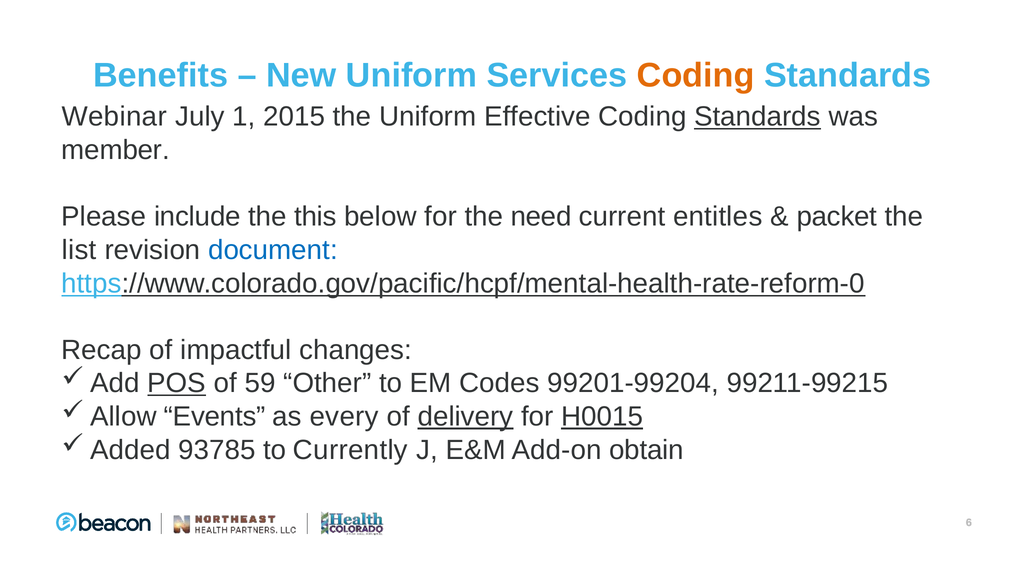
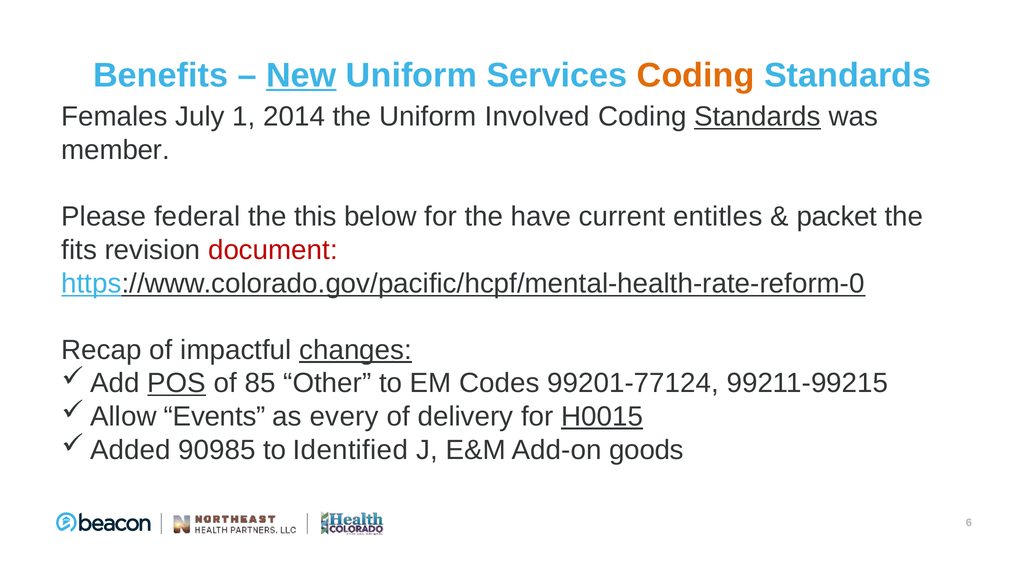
New underline: none -> present (301, 76)
Webinar: Webinar -> Females (114, 117)
2015: 2015 -> 2014 (294, 117)
Effective: Effective -> Involved (537, 117)
include: include -> federal (197, 217)
need: need -> have (541, 217)
list: list -> fits (79, 250)
document colour: blue -> red (273, 250)
changes underline: none -> present (356, 350)
59: 59 -> 85 (260, 383)
99201-99204: 99201-99204 -> 99201-77124 (633, 383)
delivery underline: present -> none (465, 417)
93785: 93785 -> 90985 (217, 450)
Currently: Currently -> Identified (350, 450)
obtain: obtain -> goods (647, 450)
